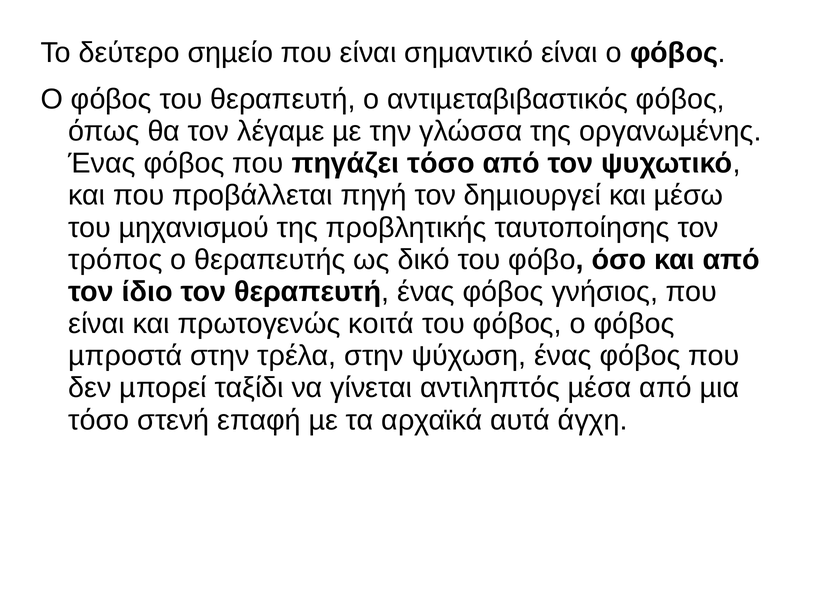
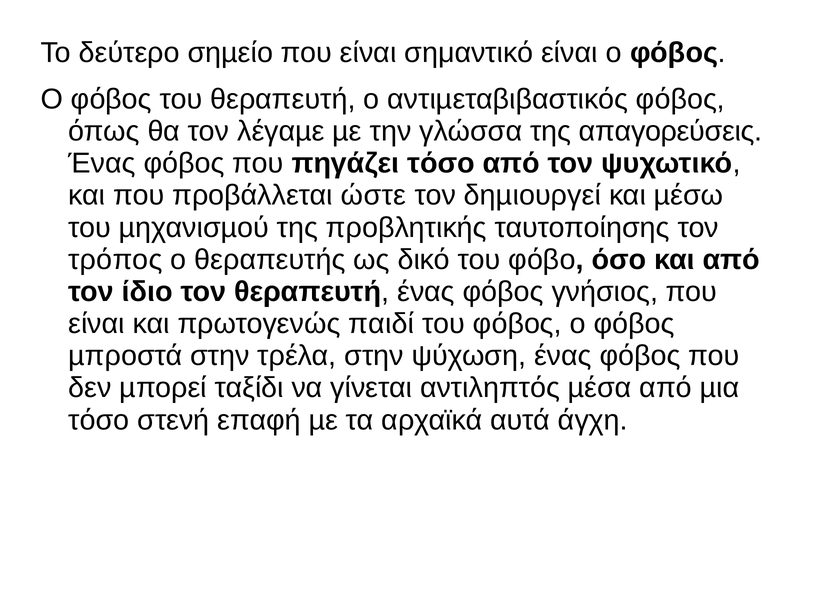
οργανωµένης: οργανωµένης -> απαγορεύσεις (671, 131)
πηγή: πηγή -> ώστε (374, 195)
κοιτά: κοιτά -> παιδί (381, 324)
